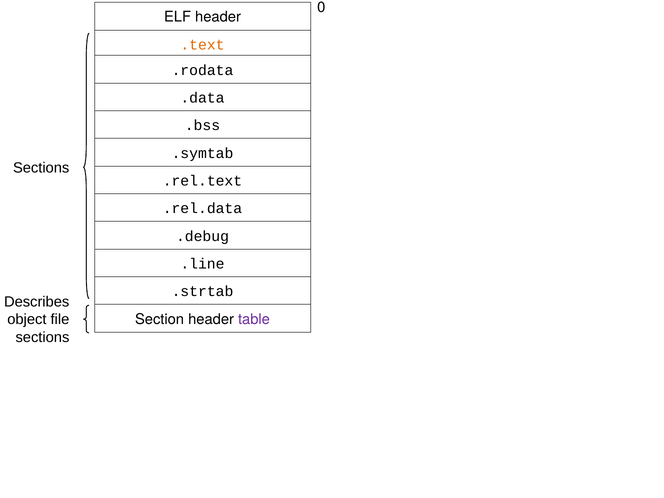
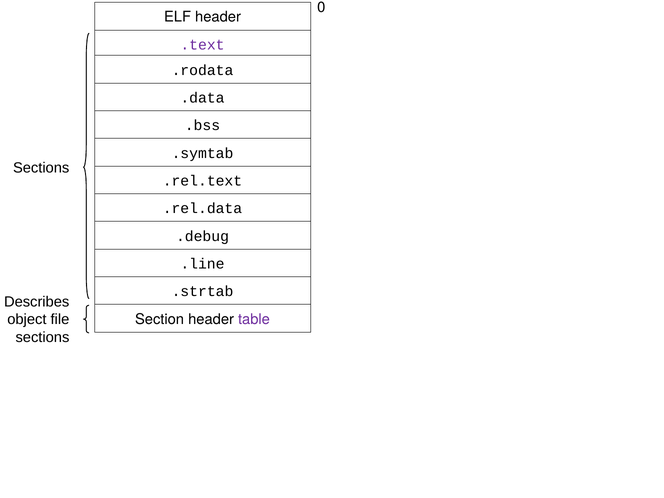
.text colour: orange -> purple (202, 45)
